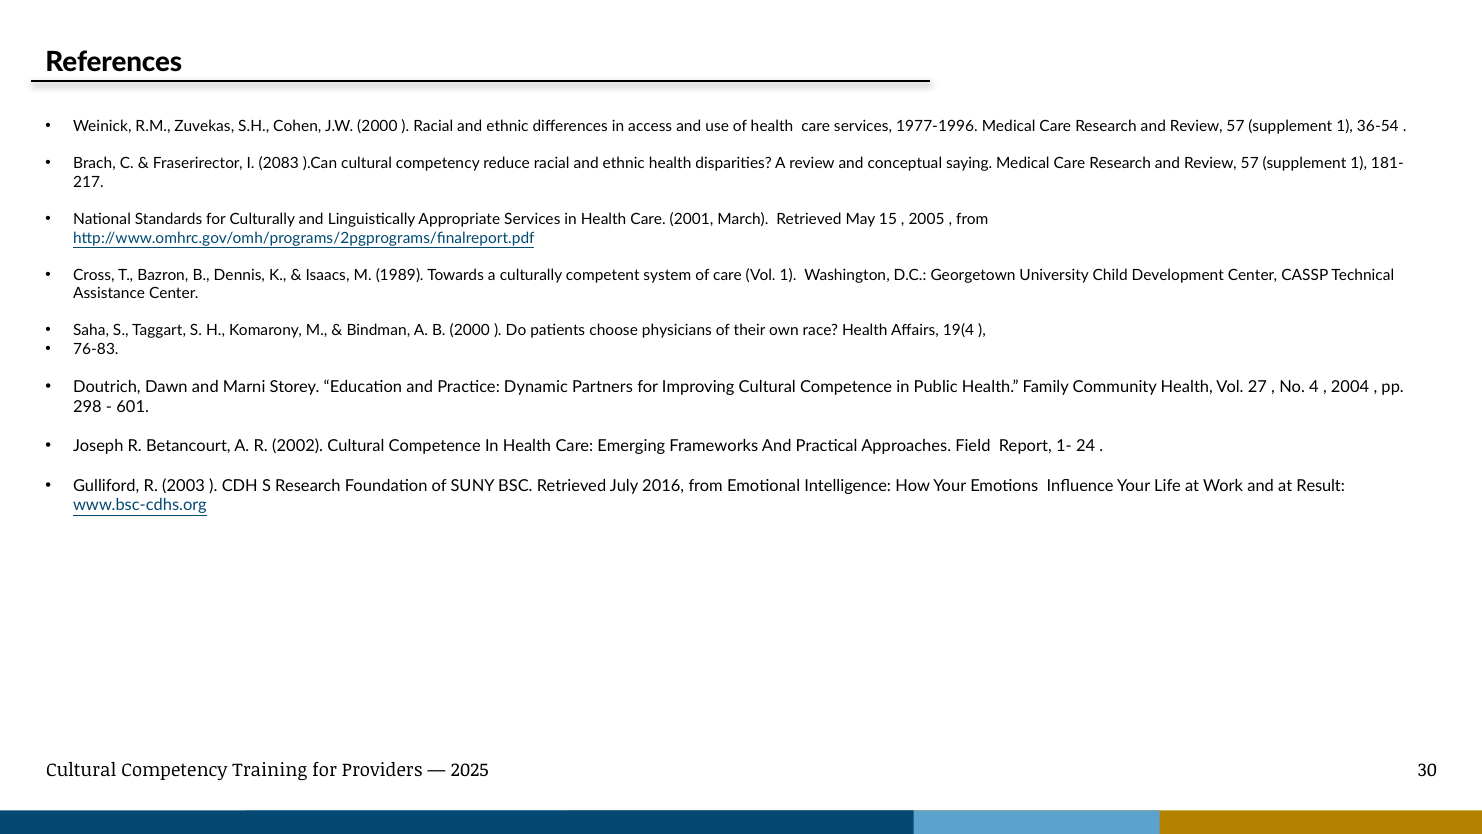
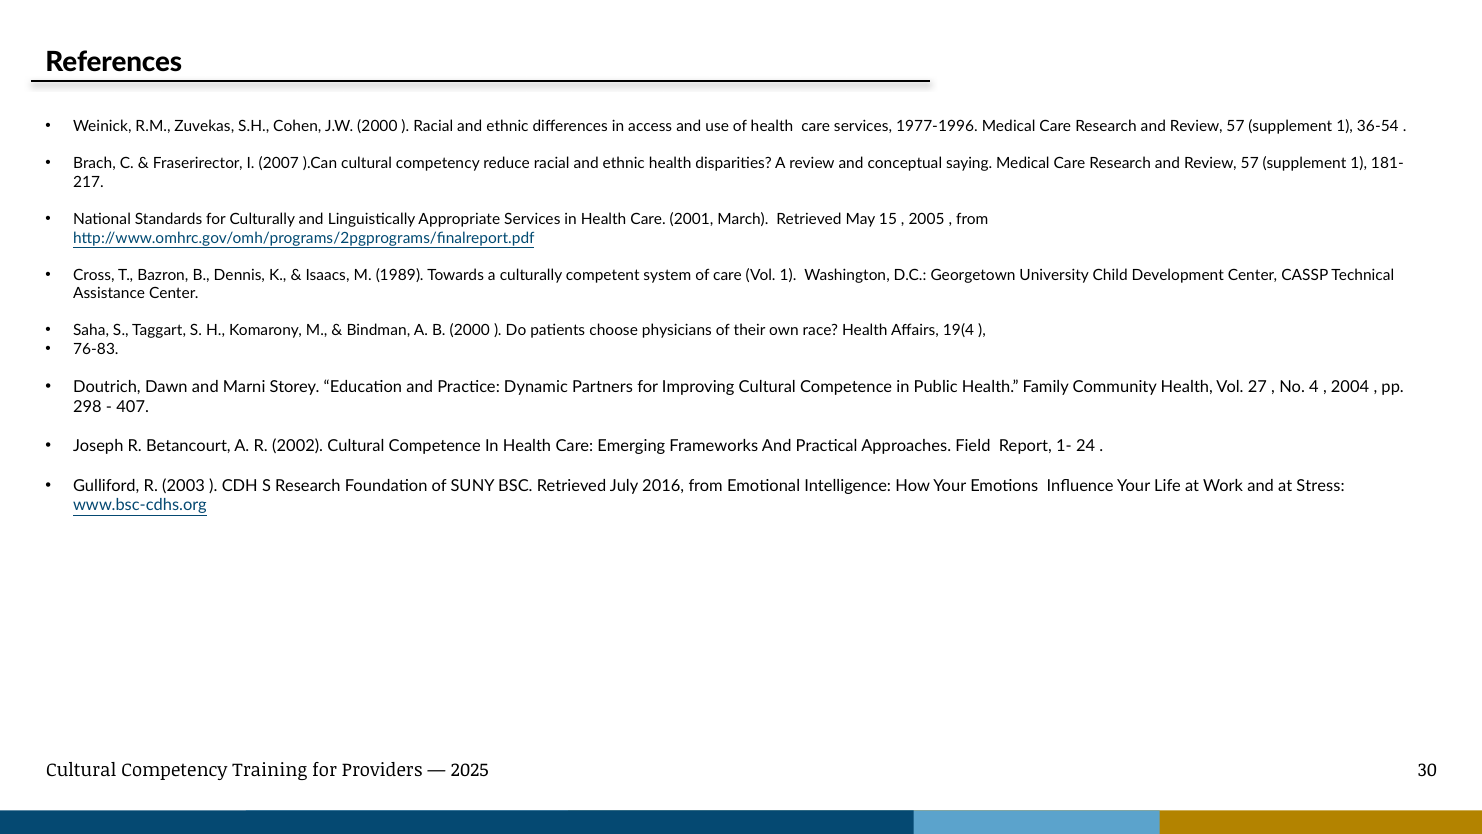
2083: 2083 -> 2007 (279, 164)
601: 601 -> 407 (133, 407)
Result: Result -> Stress (1321, 486)
